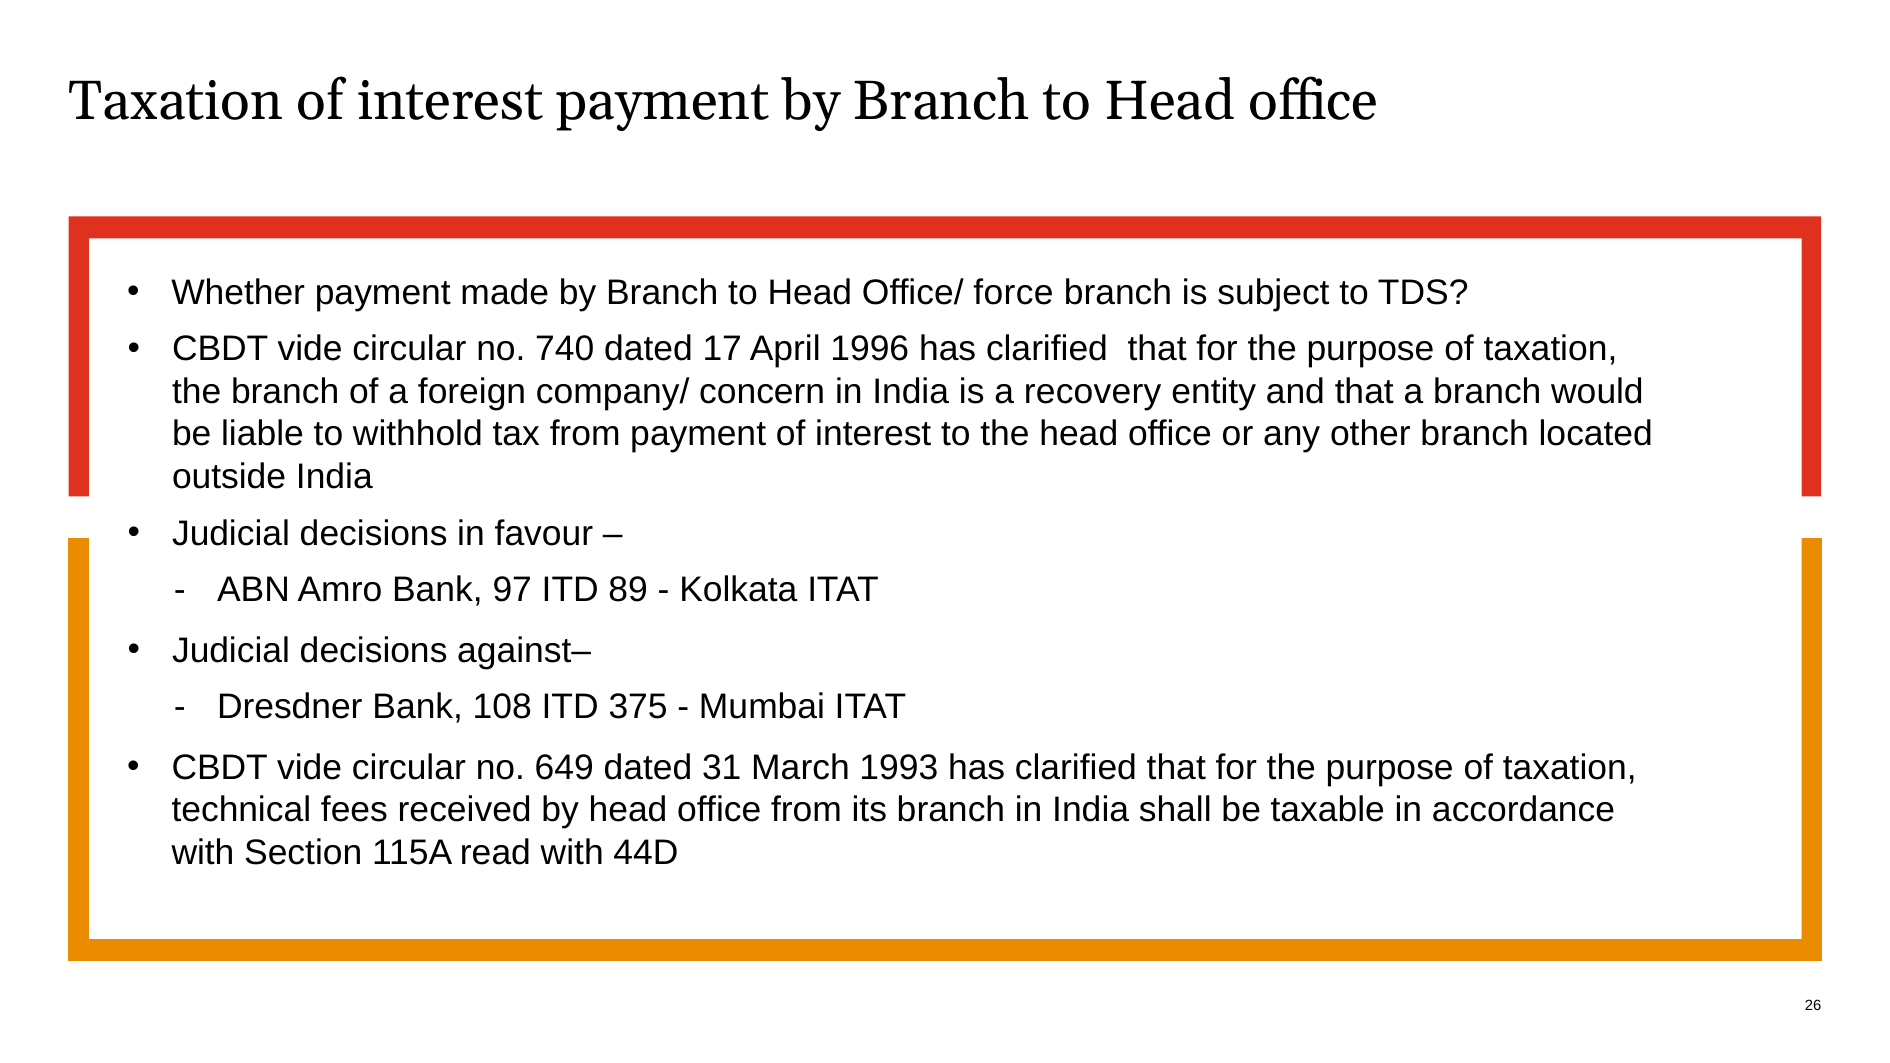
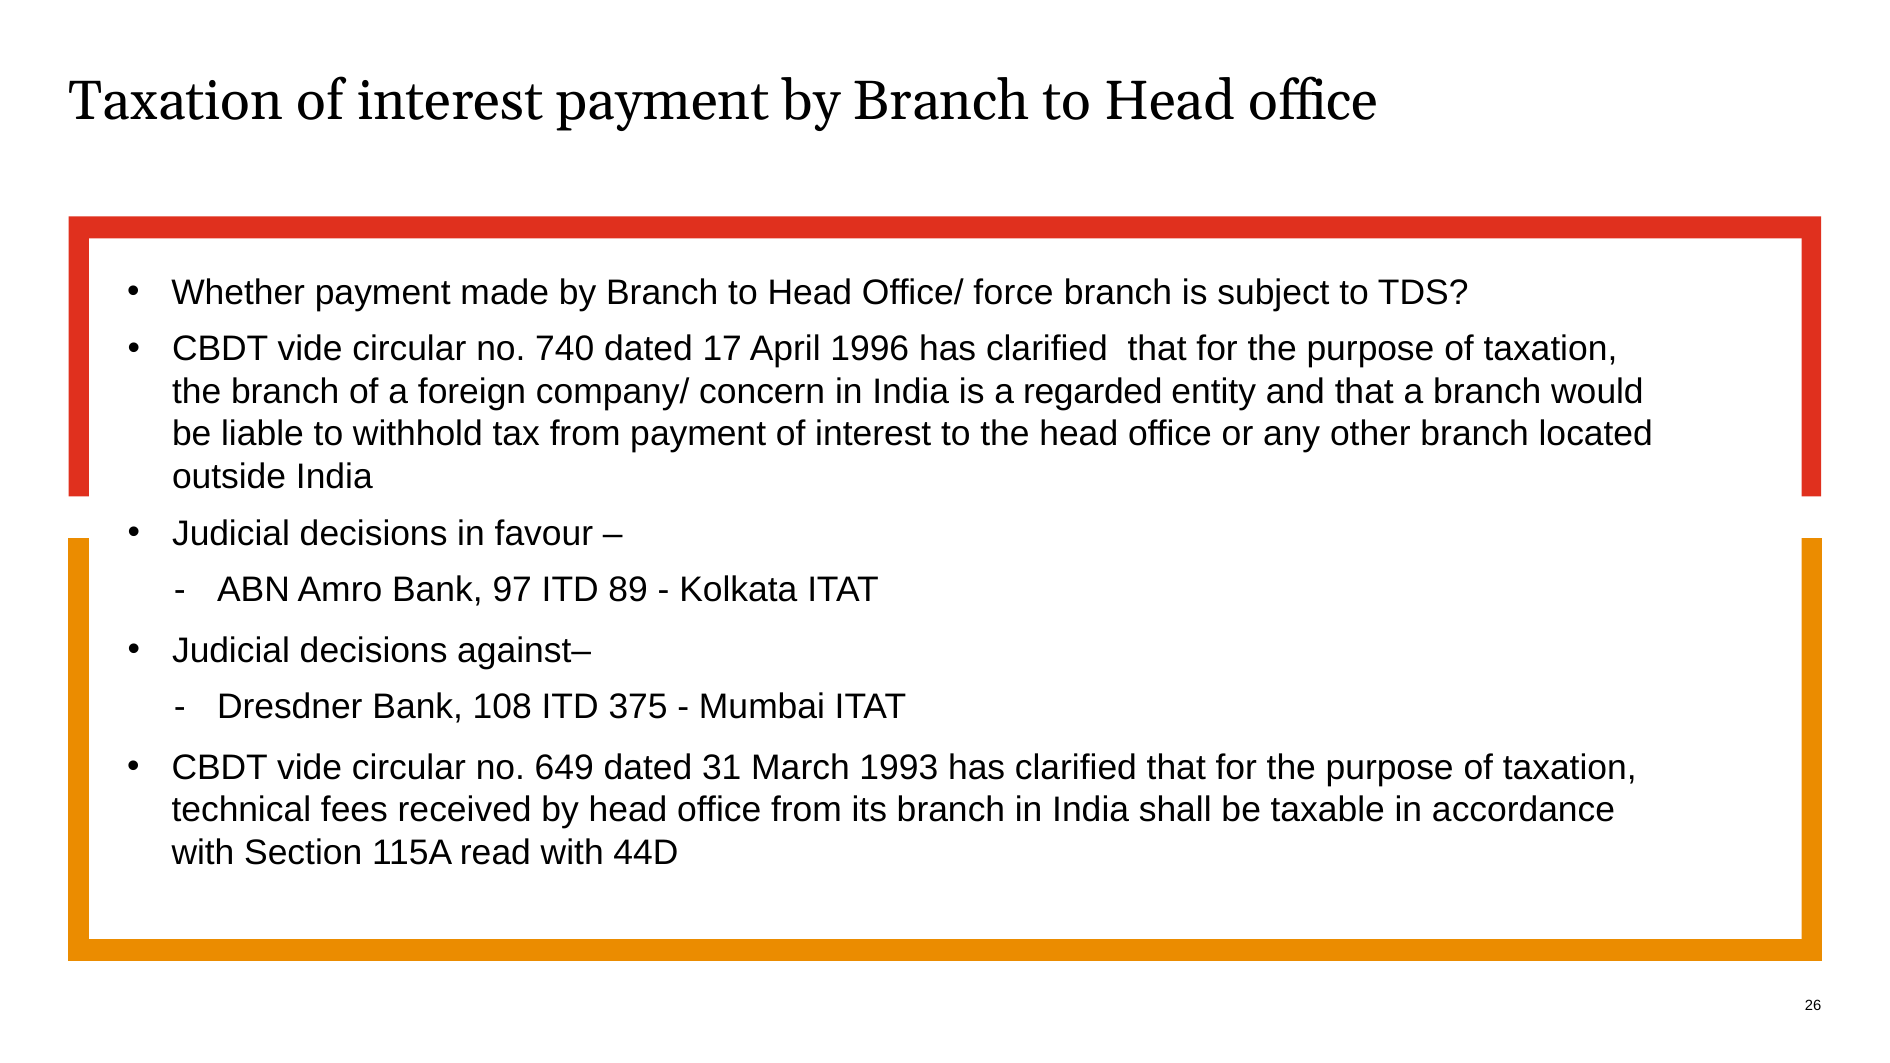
recovery: recovery -> regarded (1093, 392)
